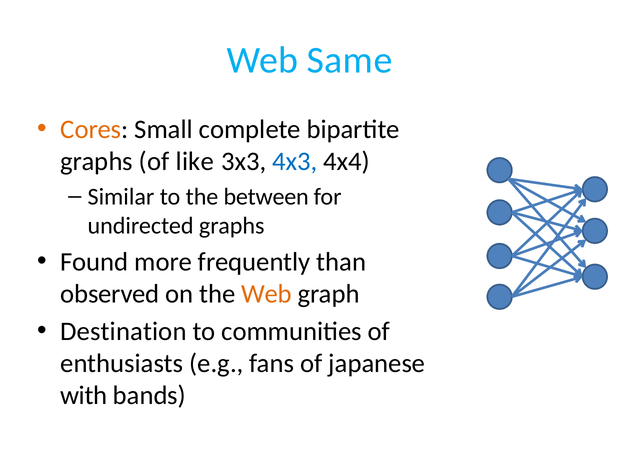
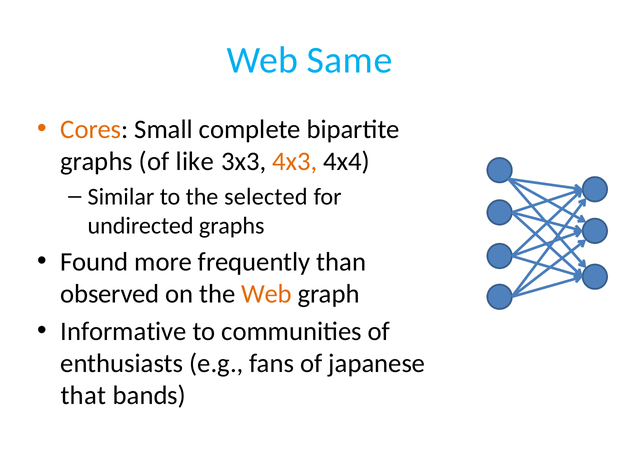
4x3 colour: blue -> orange (295, 162)
between: between -> selected (266, 197)
Destination: Destination -> Informative (124, 331)
with: with -> that (83, 396)
